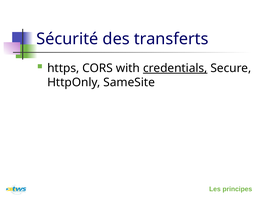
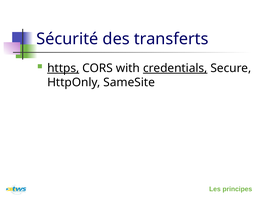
https underline: none -> present (63, 68)
